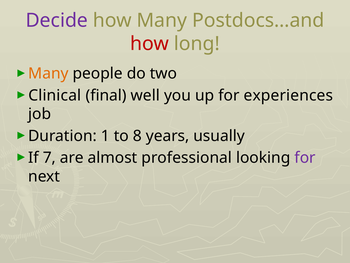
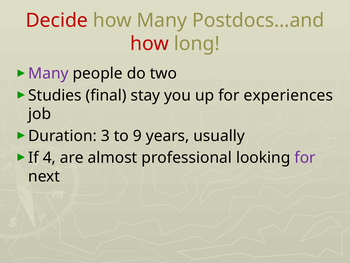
Decide colour: purple -> red (57, 20)
Many colour: orange -> purple (48, 73)
Clinical: Clinical -> Studies (55, 95)
well: well -> stay (145, 95)
1: 1 -> 3 (105, 136)
8: 8 -> 9 (137, 136)
7: 7 -> 4 (49, 157)
